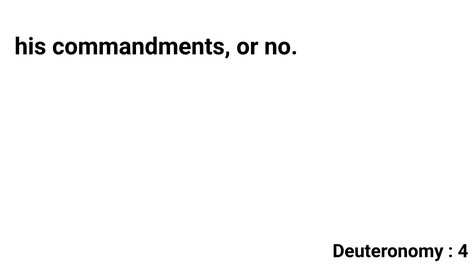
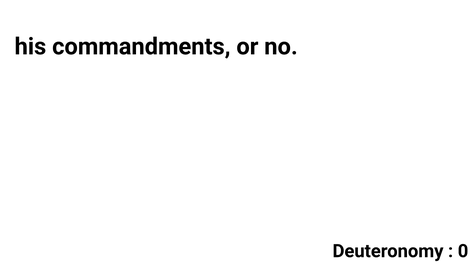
4: 4 -> 0 (463, 251)
